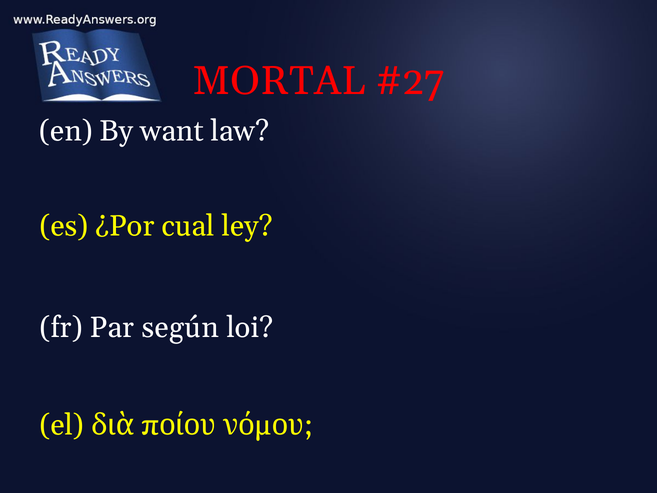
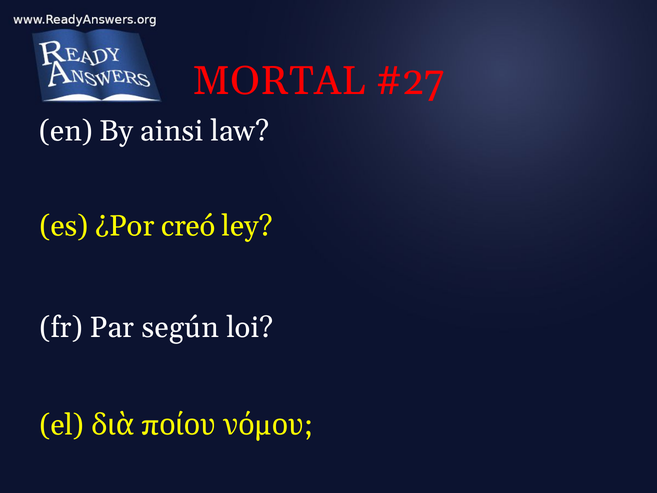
want: want -> ainsi (172, 131)
cual: cual -> creó (188, 226)
